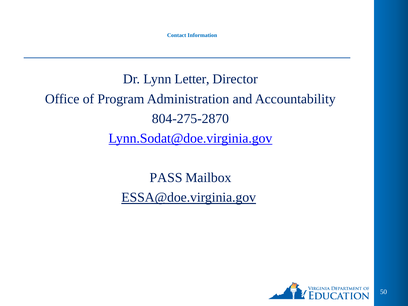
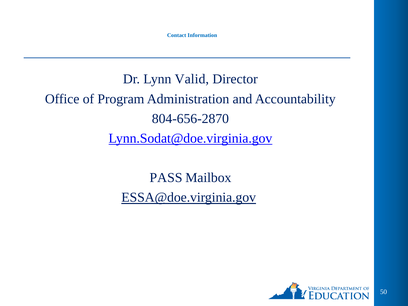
Letter: Letter -> Valid (192, 79)
804-275-2870: 804-275-2870 -> 804-656-2870 (190, 119)
